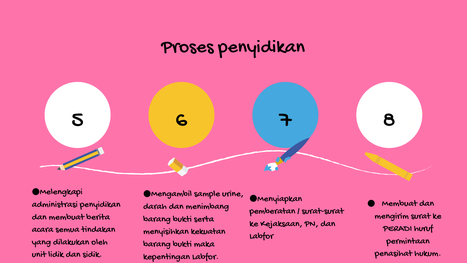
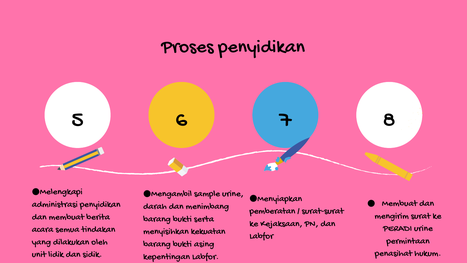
PERADI huruf: huruf -> urine (423, 228)
maka: maka -> asing (204, 243)
